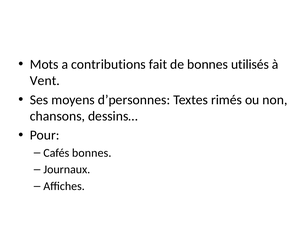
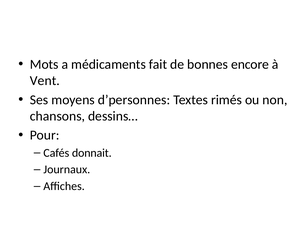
contributions: contributions -> médicaments (109, 64)
utilisés: utilisés -> encore (250, 64)
Cafés bonnes: bonnes -> donnait (92, 153)
